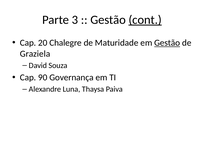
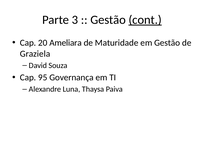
Chalegre: Chalegre -> Ameliara (66, 43)
Gestão underline: present -> none (167, 43)
90: 90 -> 95 (43, 77)
